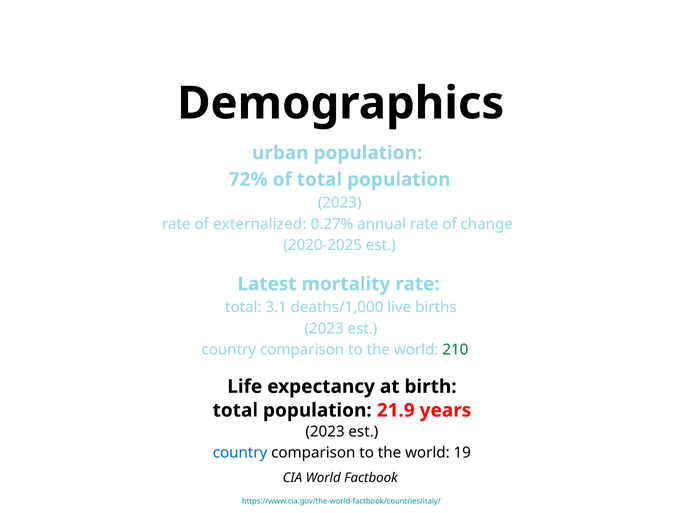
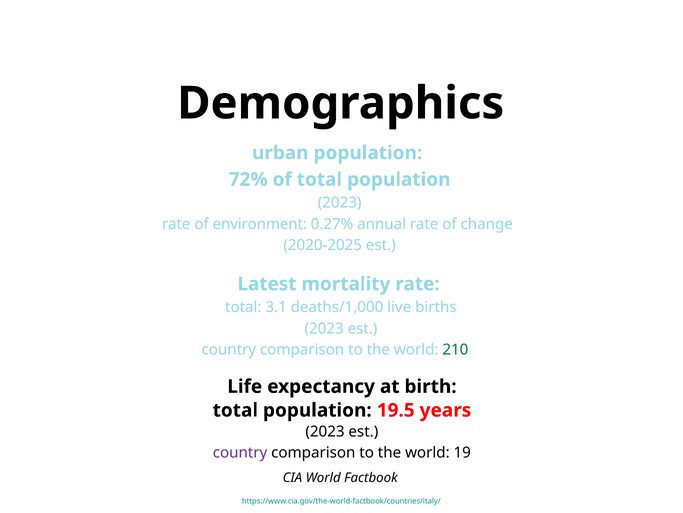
externalized: externalized -> environment (260, 224)
21.9: 21.9 -> 19.5 (396, 410)
country colour: blue -> purple (240, 452)
